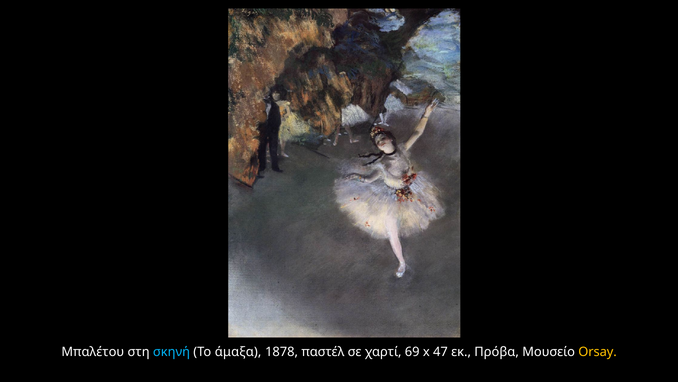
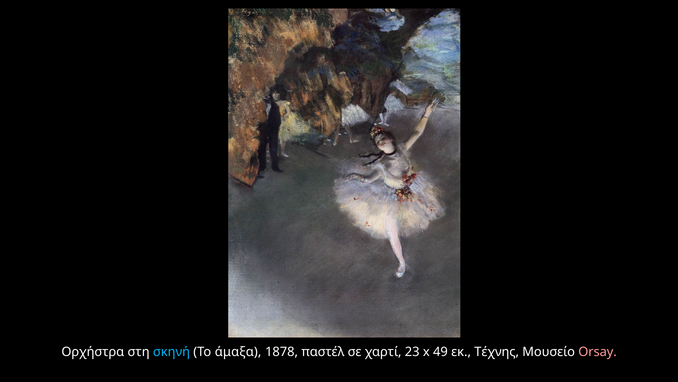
Μπαλέτου: Μπαλέτου -> Ορχήστρα (93, 352)
69: 69 -> 23 (412, 352)
47: 47 -> 49 (440, 352)
Πρόβα: Πρόβα -> Τέχνης (497, 352)
Orsay colour: yellow -> pink (598, 352)
